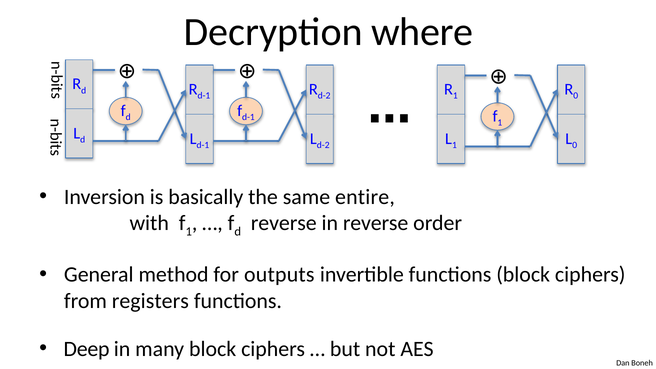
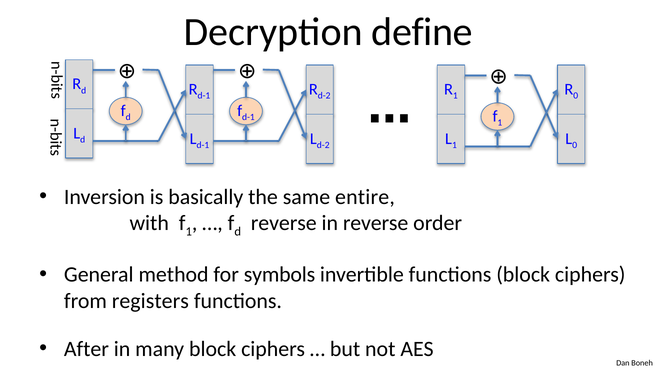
where: where -> define (422, 32)
outputs: outputs -> symbols (280, 275)
Deep: Deep -> After (86, 349)
